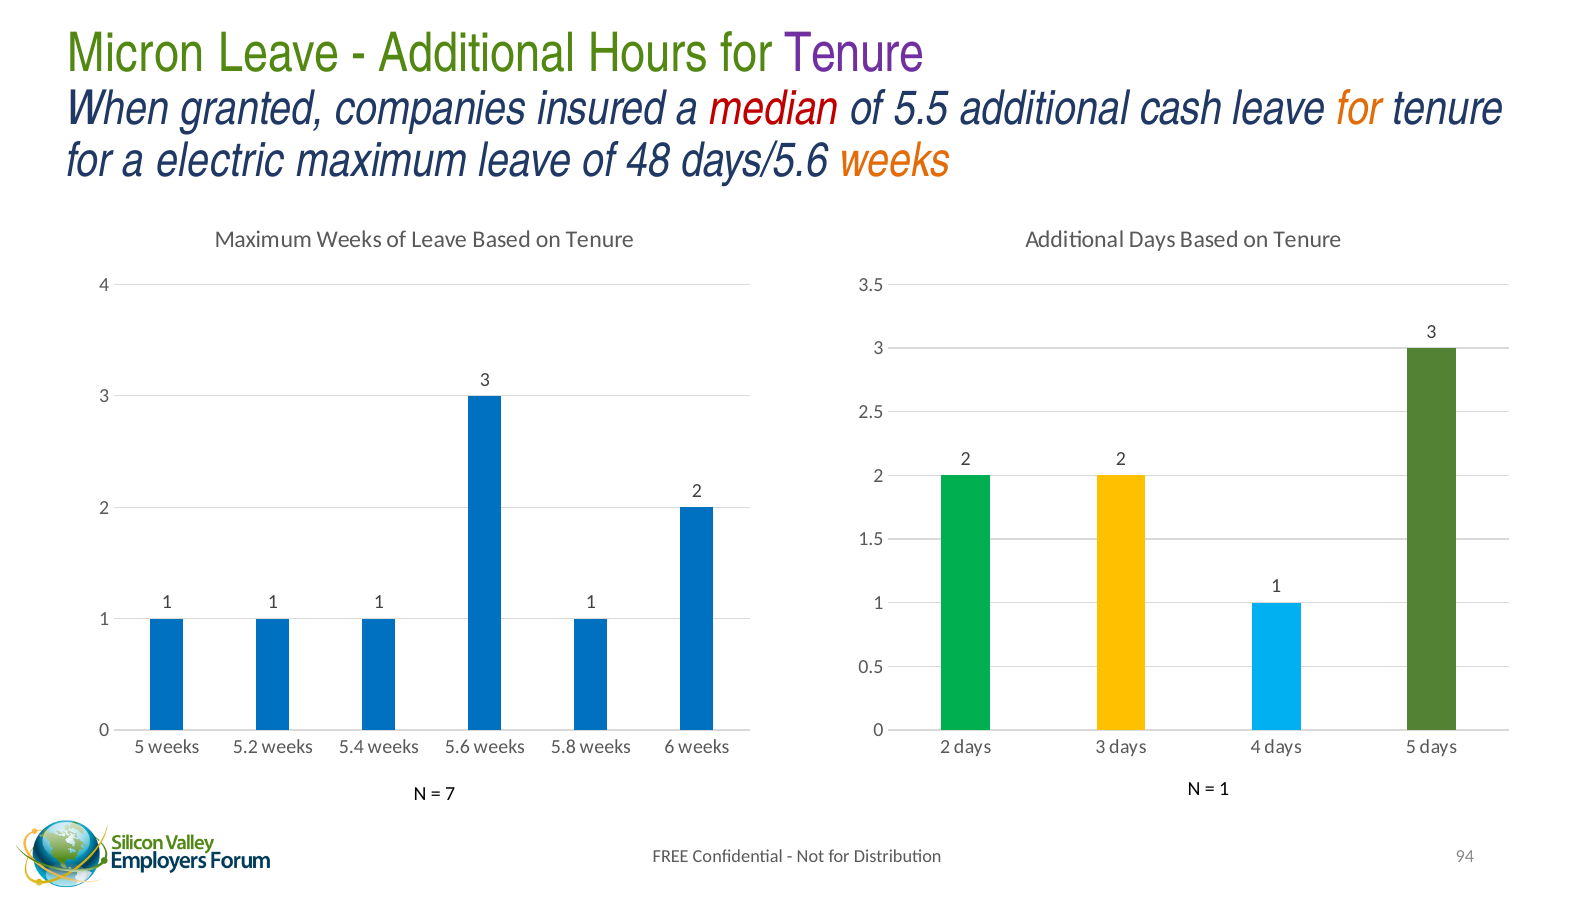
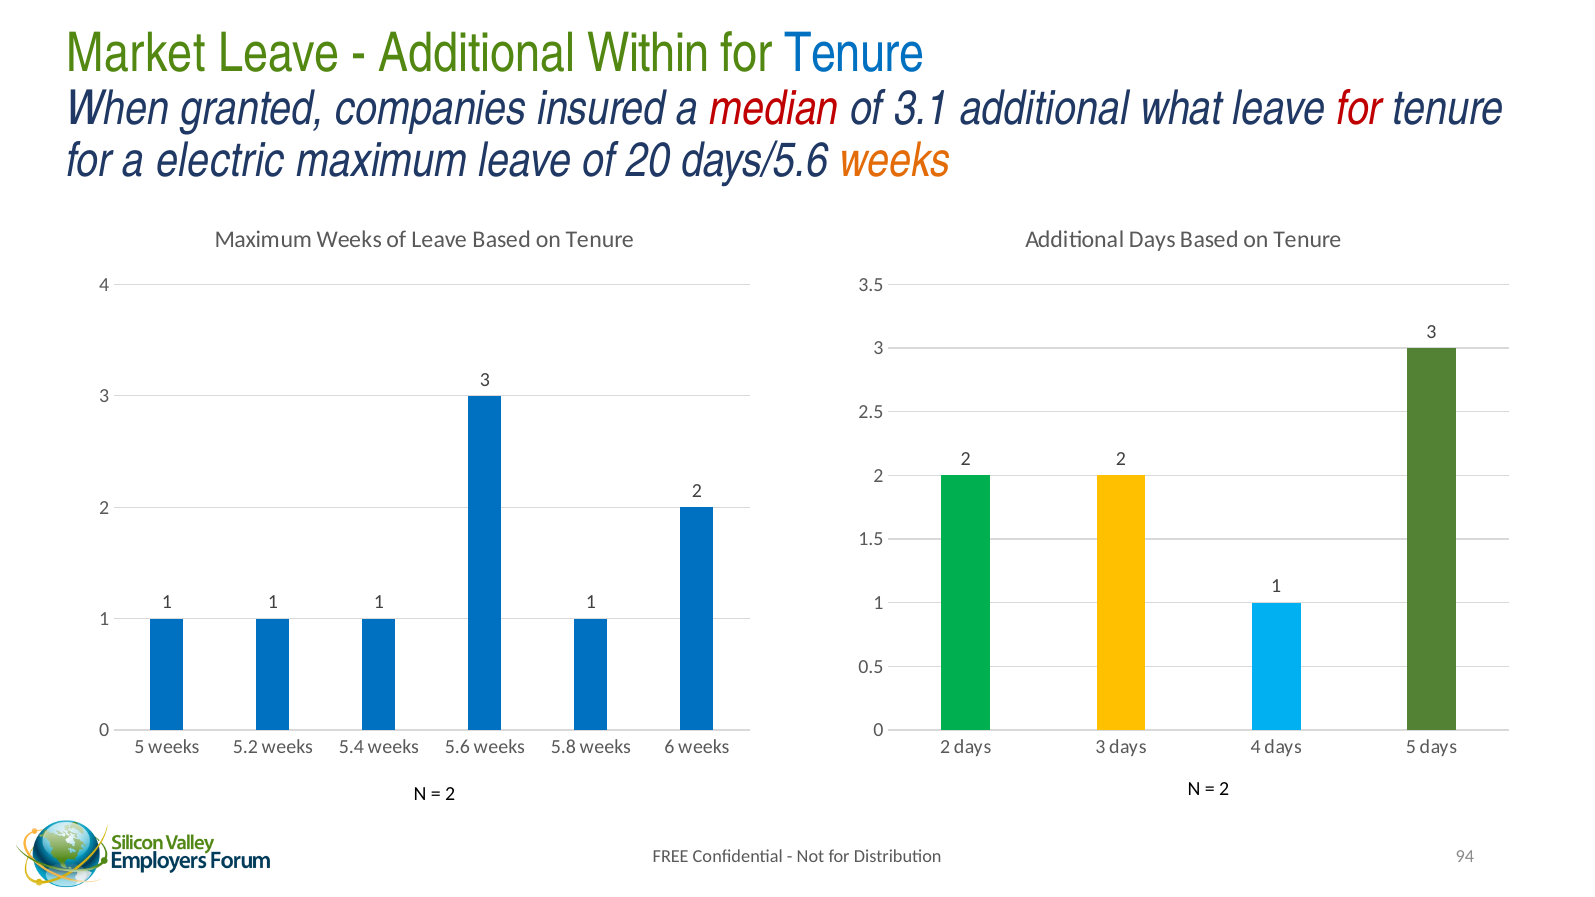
Micron: Micron -> Market (136, 53)
Hours: Hours -> Within (649, 53)
Tenure colour: purple -> blue (854, 53)
5.5: 5.5 -> 3.1 (922, 109)
cash: cash -> what (1181, 109)
for colour: orange -> red (1359, 109)
48: 48 -> 20 (648, 161)
7: 7 -> 2 (450, 794)
1: 1 -> 2 (1224, 789)
